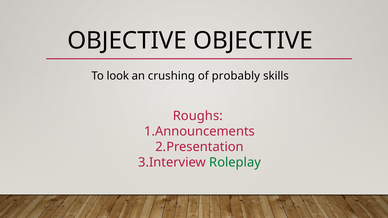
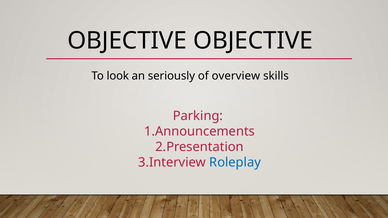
crushing: crushing -> seriously (171, 76)
probably: probably -> overview (236, 76)
Roughs: Roughs -> Parking (198, 116)
Roleplay colour: green -> blue (235, 162)
